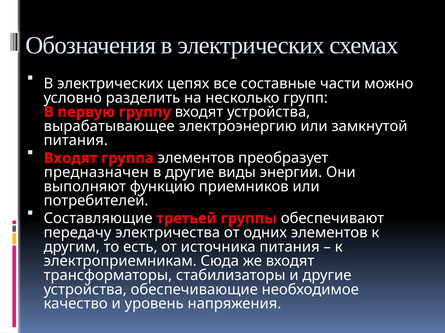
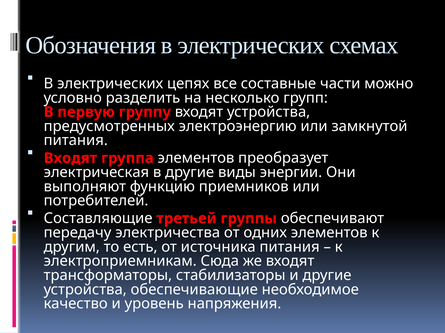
вырабатывающее: вырабатывающее -> предусмотренных (109, 127)
предназначен: предназначен -> электрическая (96, 173)
